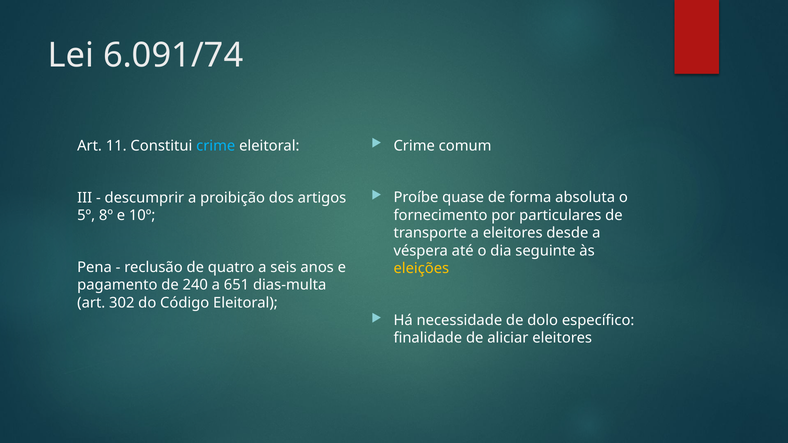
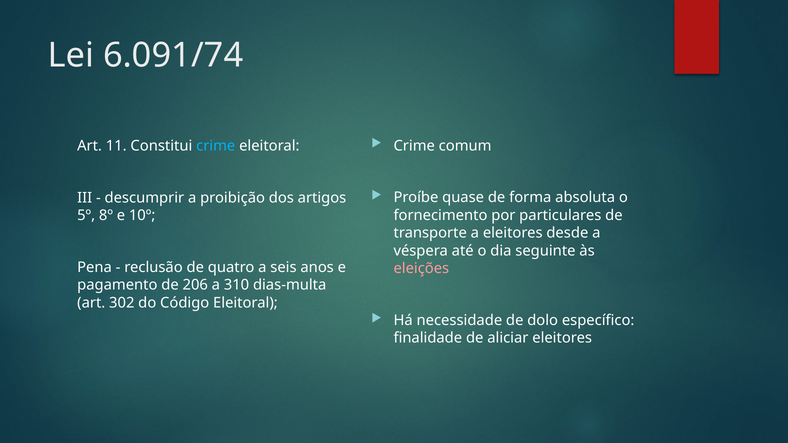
eleições colour: yellow -> pink (421, 269)
240: 240 -> 206 (195, 285)
651: 651 -> 310 (236, 285)
